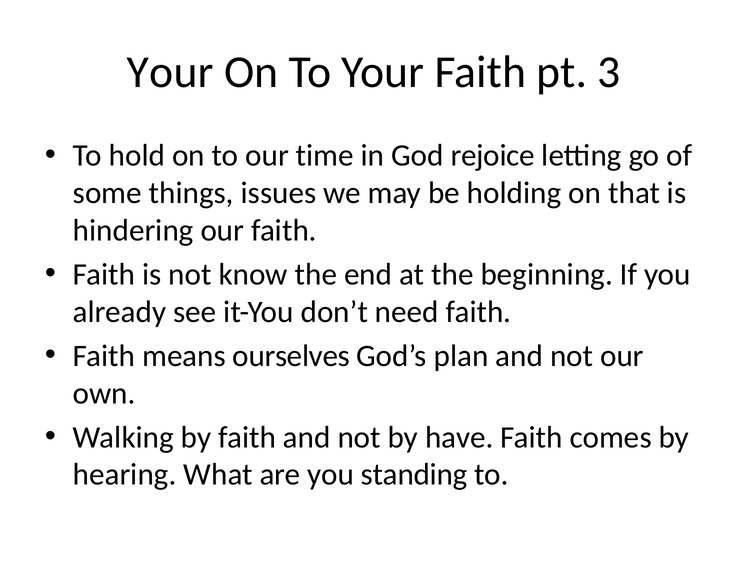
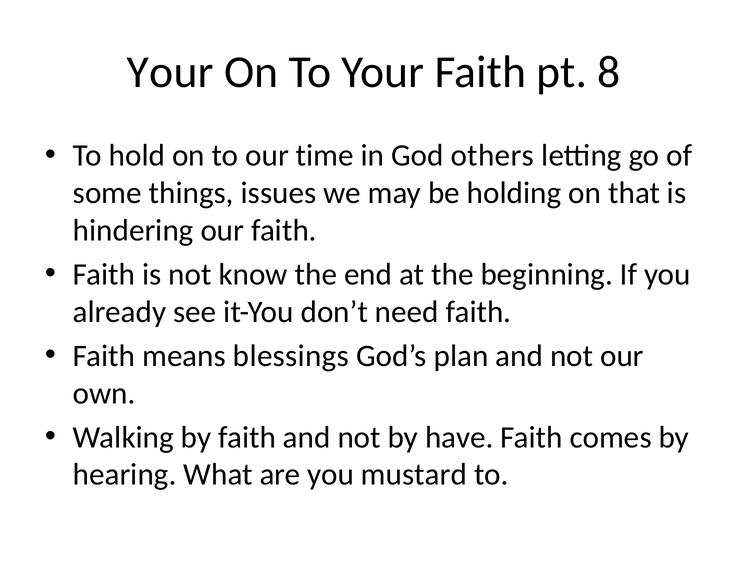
3: 3 -> 8 (609, 72)
rejoice: rejoice -> others (492, 156)
ourselves: ourselves -> blessings (291, 356)
standing: standing -> mustard (414, 475)
